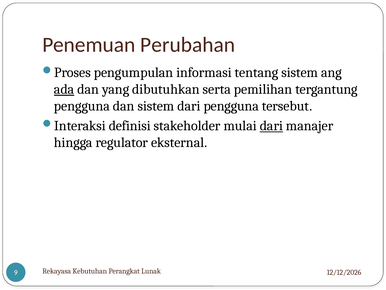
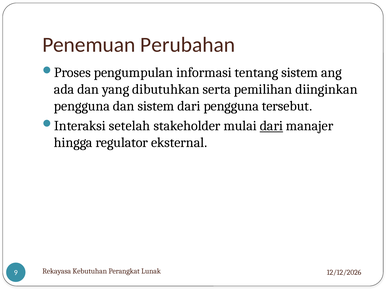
ada underline: present -> none (64, 89)
tergantung: tergantung -> diinginkan (326, 89)
definisi: definisi -> setelah (130, 126)
